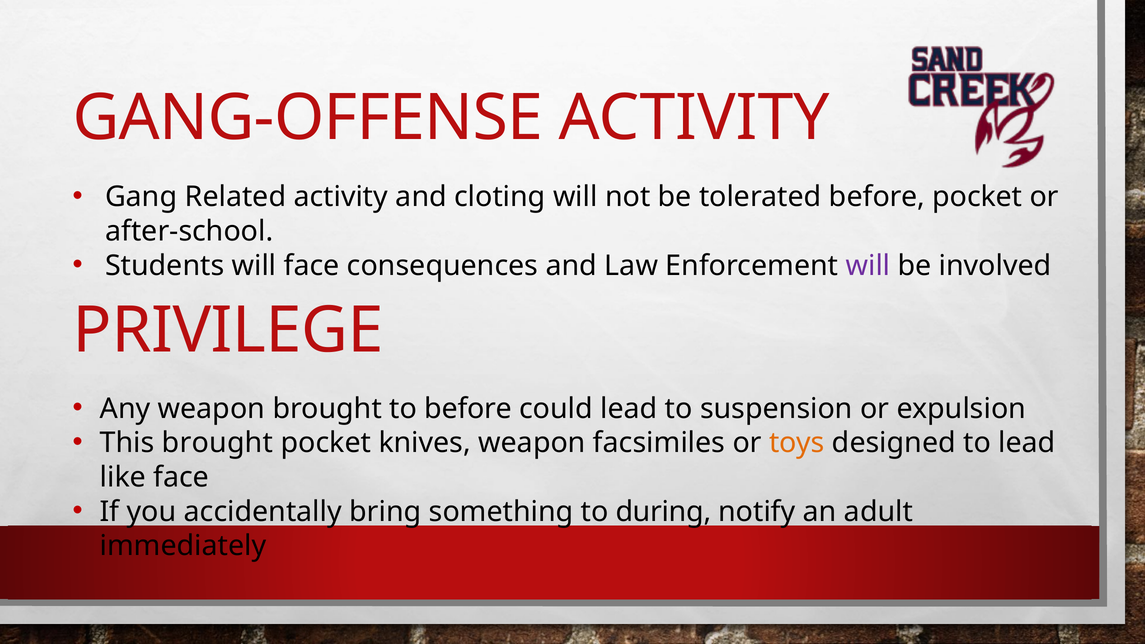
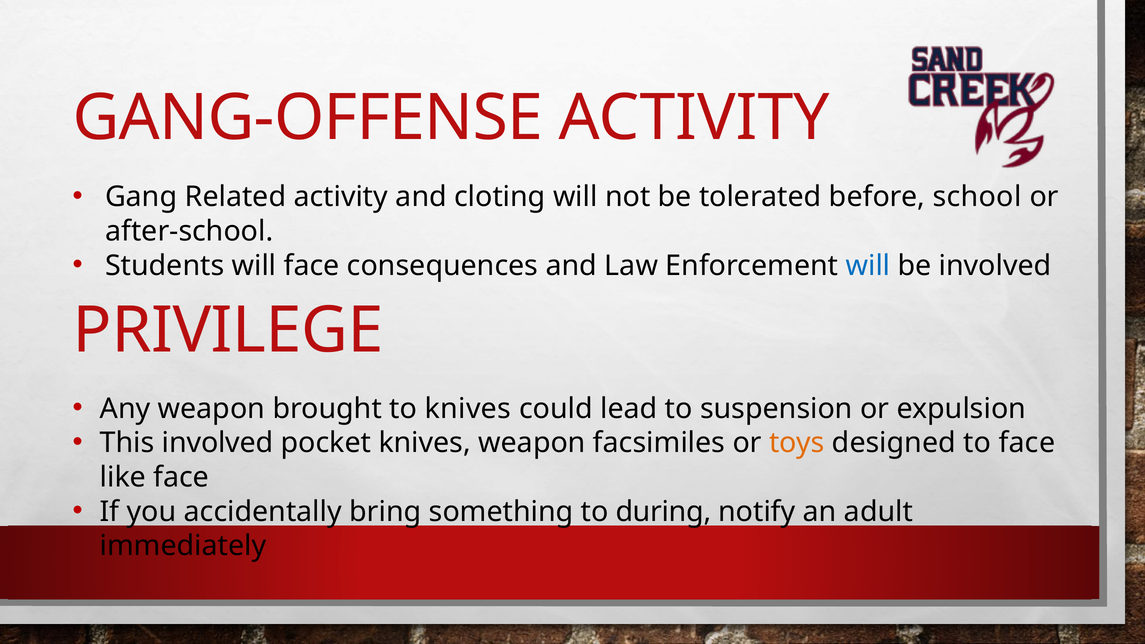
before pocket: pocket -> school (977, 197)
will colour: purple -> blue (868, 266)
to before: before -> knives (468, 409)
This brought: brought -> involved (218, 443)
to lead: lead -> face (1027, 443)
